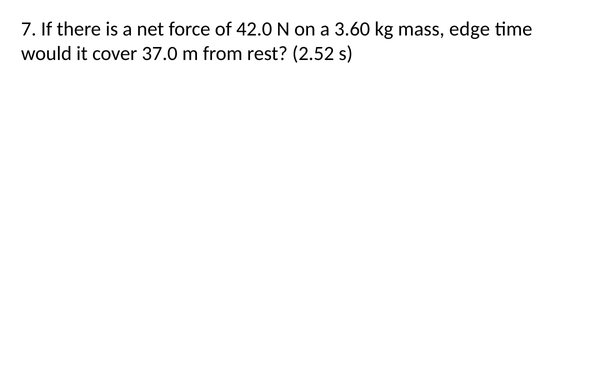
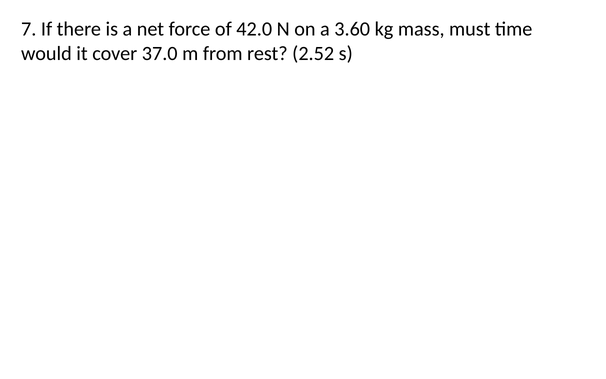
edge: edge -> must (470, 29)
